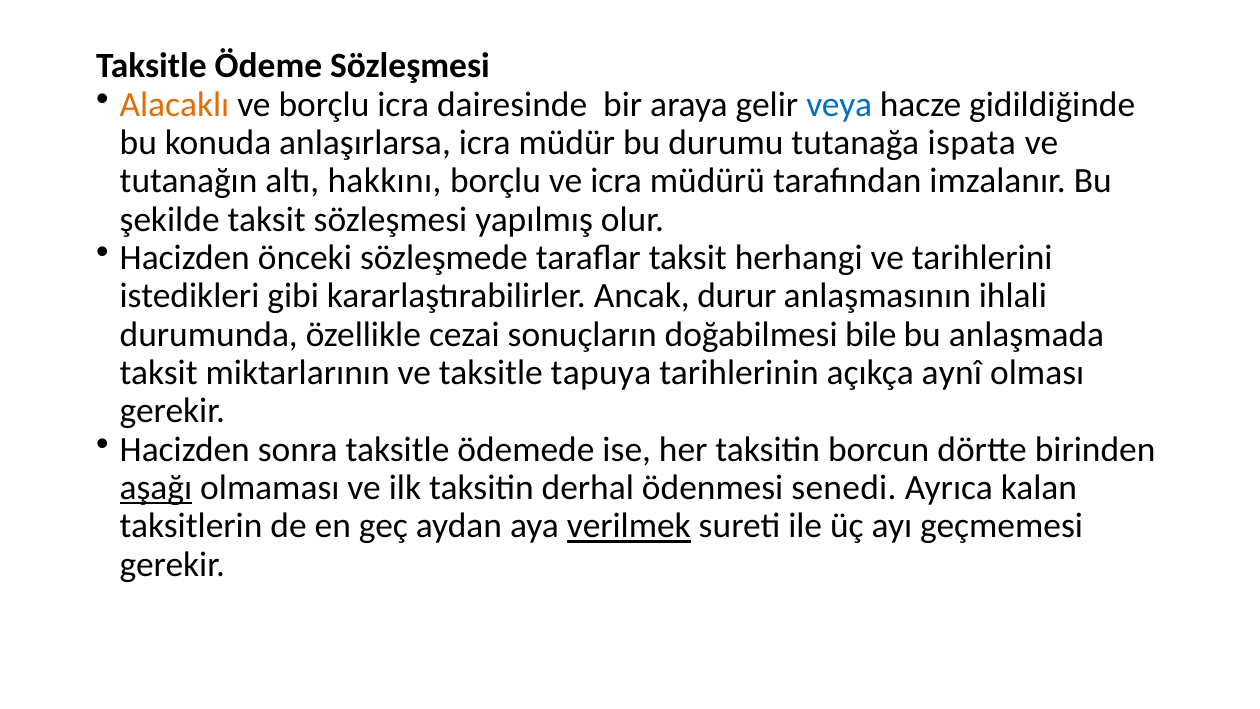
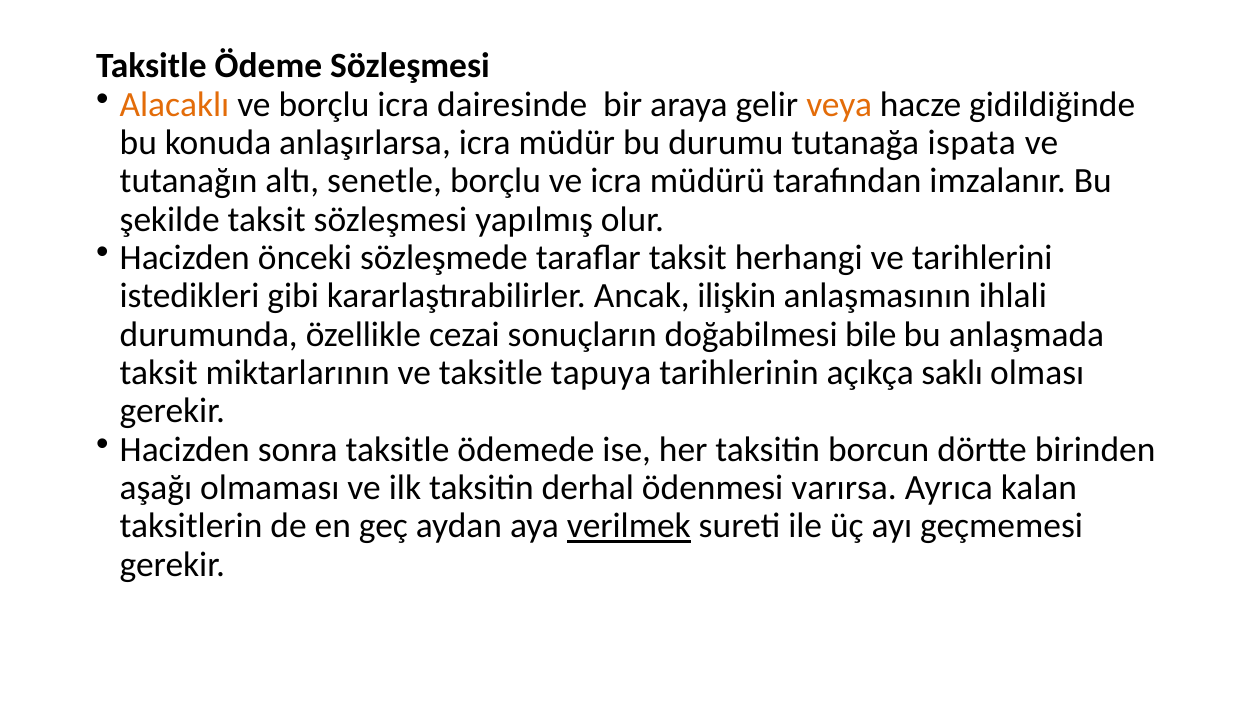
veya colour: blue -> orange (839, 105)
hakkını: hakkını -> senetle (385, 181)
durur: durur -> ilişkin (737, 296)
aynî: aynî -> saklı (952, 373)
aşağı underline: present -> none (156, 488)
senedi: senedi -> varırsa (844, 488)
